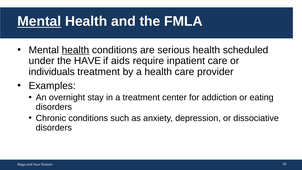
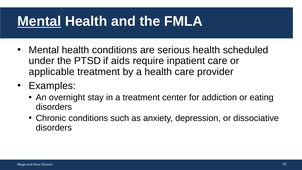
health underline: present -> none (75, 50)
HAVE: HAVE -> PTSD (87, 61)
individuals: individuals -> applicable (52, 72)
